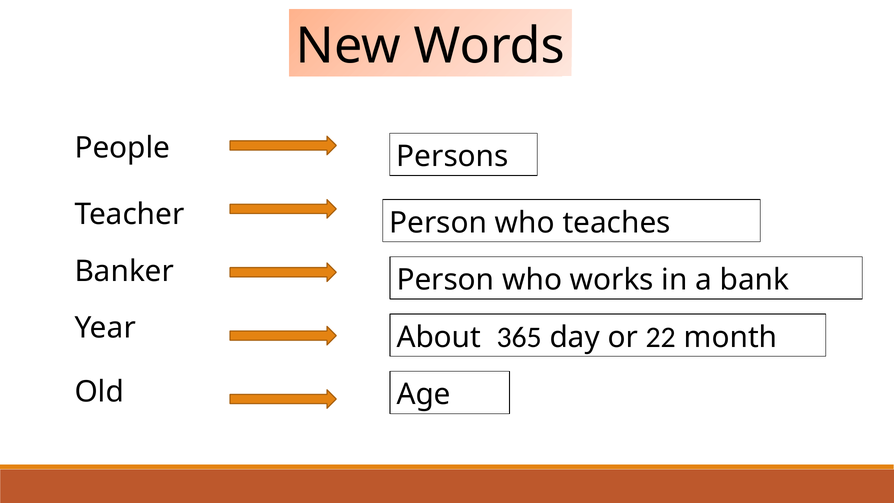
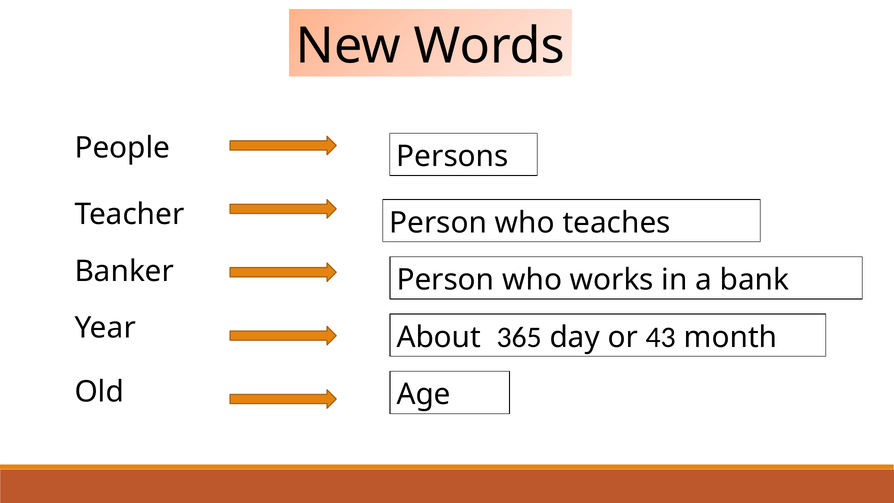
22: 22 -> 43 (661, 337)
